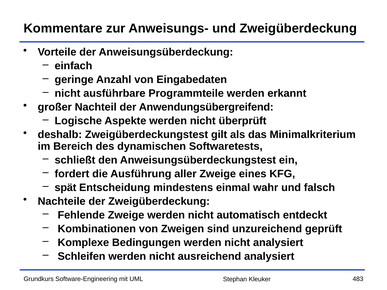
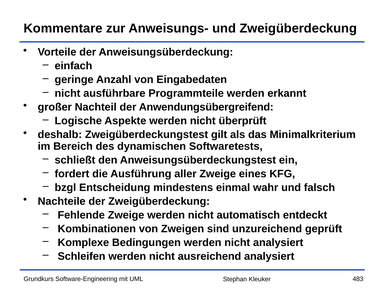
spät: spät -> bzgl (65, 188)
